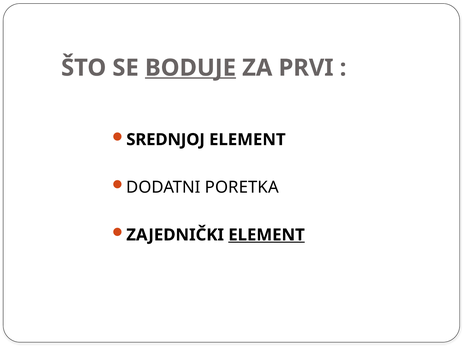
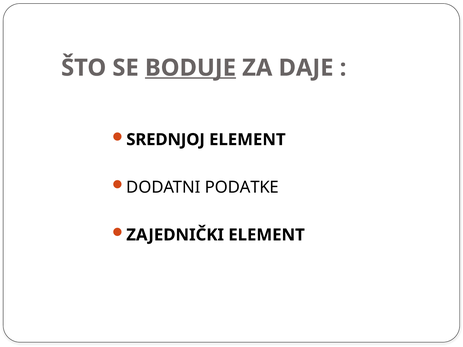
PRVI: PRVI -> DAJE (306, 68)
PORETKA: PORETKA -> PODATKE (242, 187)
ELEMENT underline: present -> none (267, 235)
